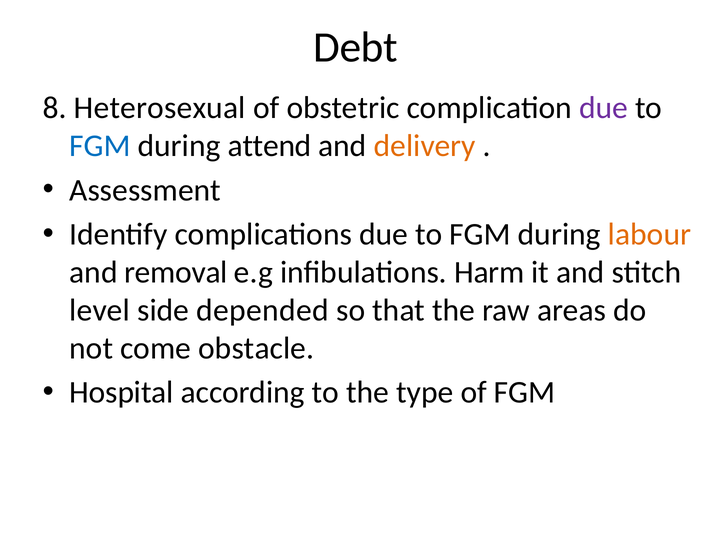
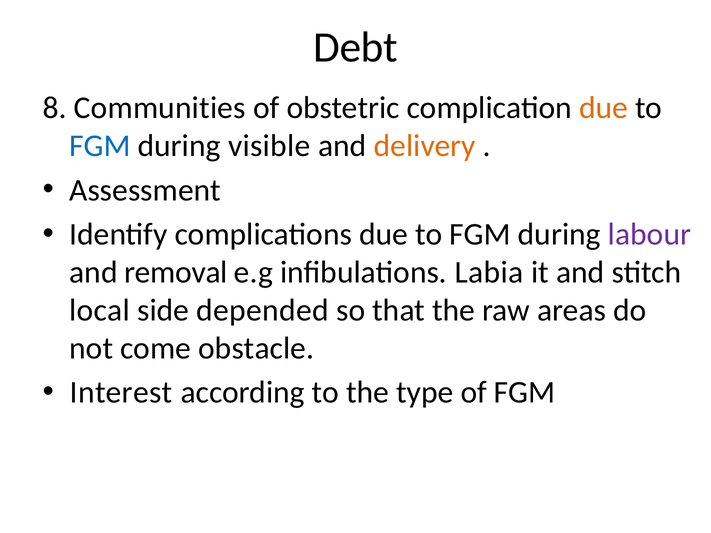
Heterosexual: Heterosexual -> Communities (160, 108)
due colour: purple -> orange (604, 108)
attend: attend -> visible (269, 146)
labour colour: orange -> purple (649, 235)
Harm: Harm -> Labia (489, 272)
level: level -> local (100, 310)
Hospital: Hospital -> Interest (121, 393)
